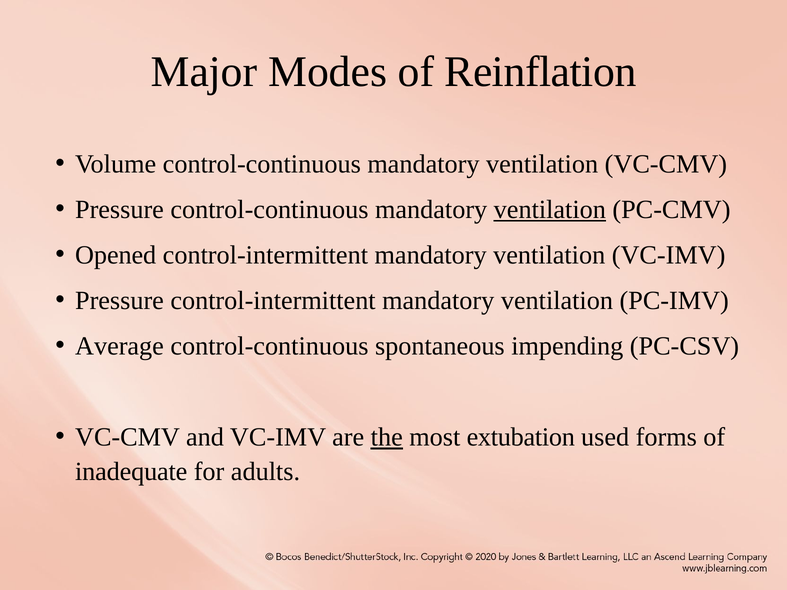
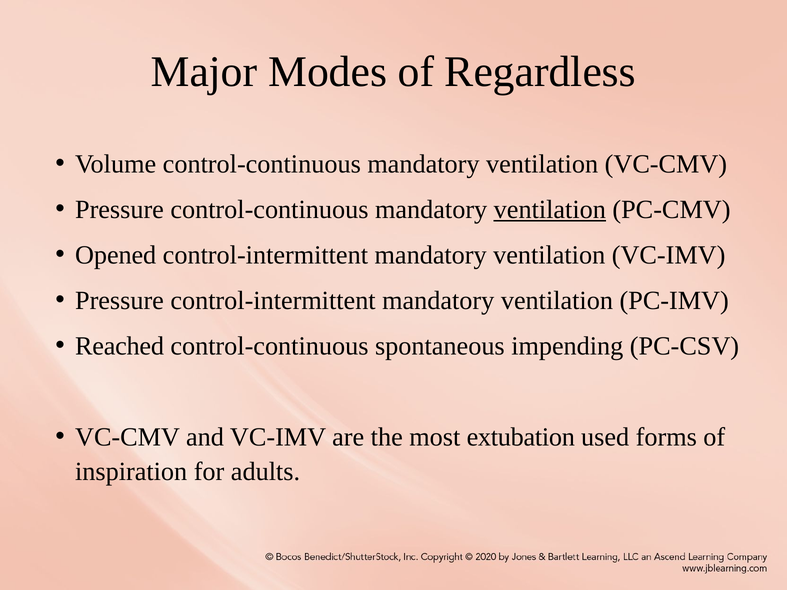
Reinflation: Reinflation -> Regardless (540, 72)
Average: Average -> Reached (120, 346)
the underline: present -> none (387, 437)
inadequate: inadequate -> inspiration (131, 472)
